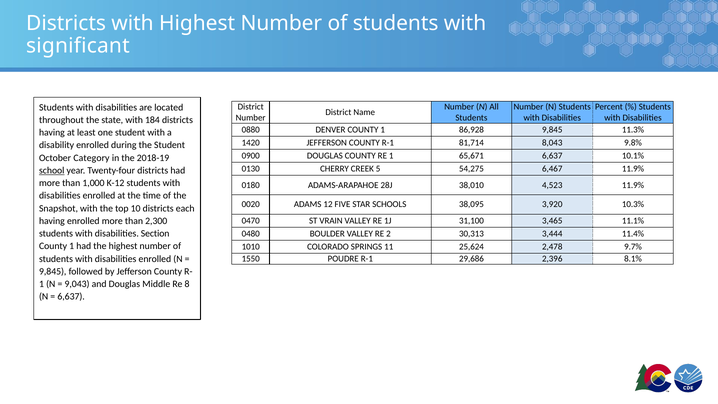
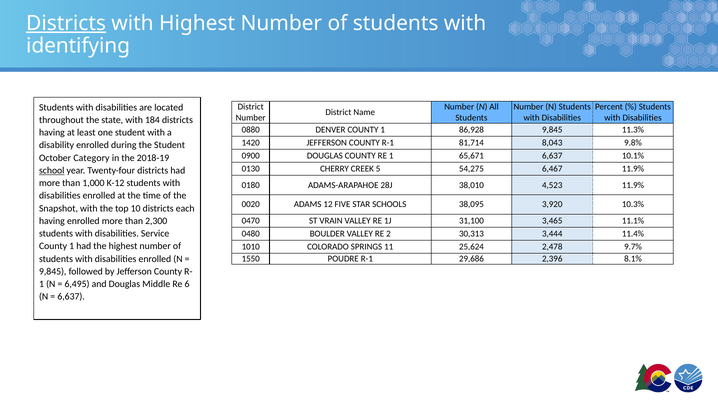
Districts underline: none -> present (66, 23)
significant: significant -> identifying (78, 46)
Section: Section -> Service (155, 234)
9,043: 9,043 -> 6,495 (77, 284)
8: 8 -> 6 (187, 284)
